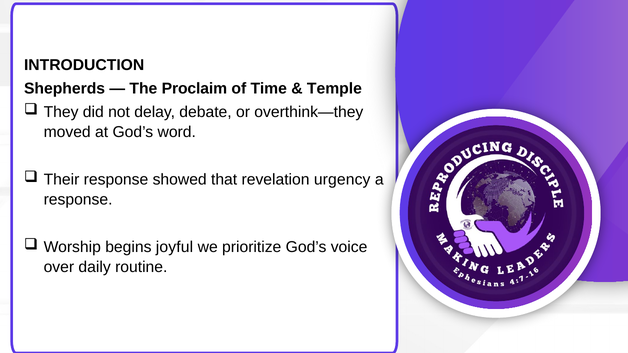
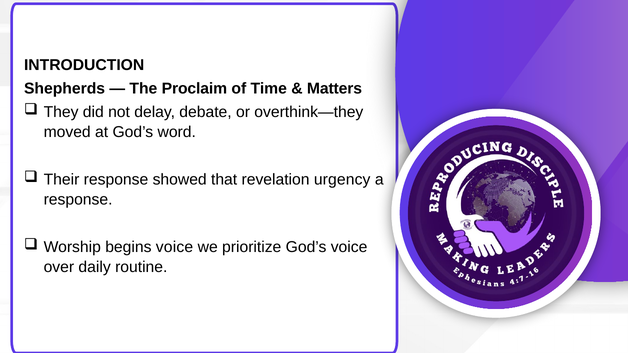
Temple: Temple -> Matters (334, 89)
begins joyful: joyful -> voice (174, 247)
